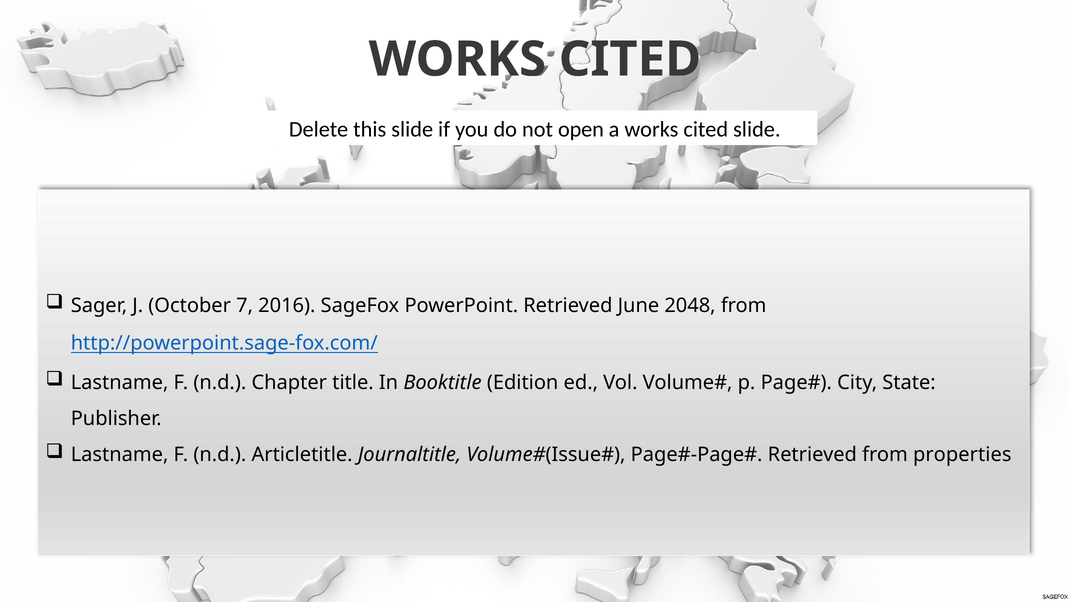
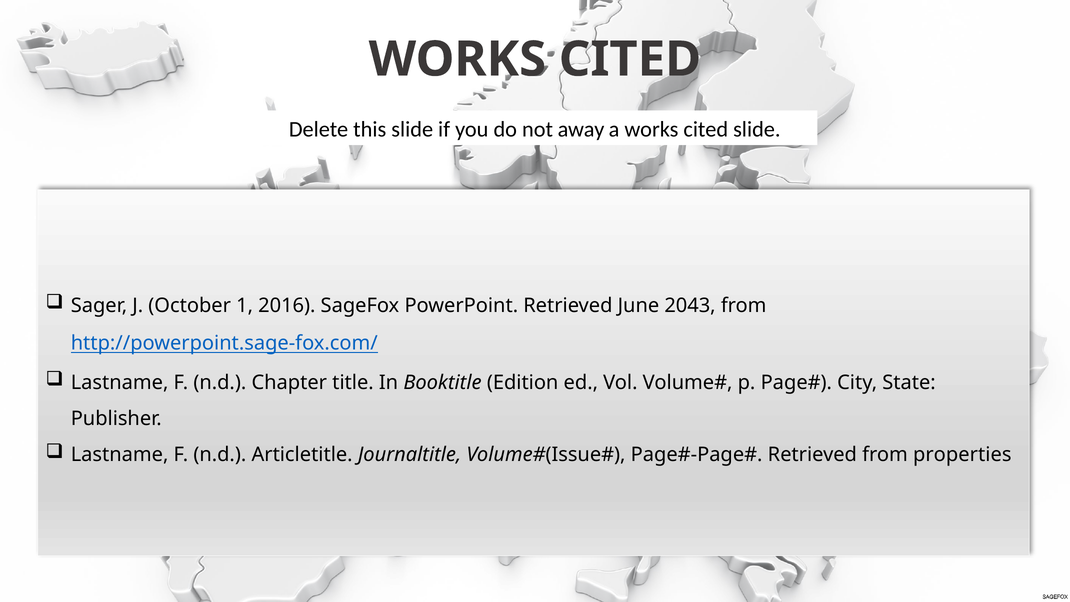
open: open -> away (581, 129)
7: 7 -> 1 (245, 305)
2048: 2048 -> 2043 (690, 305)
